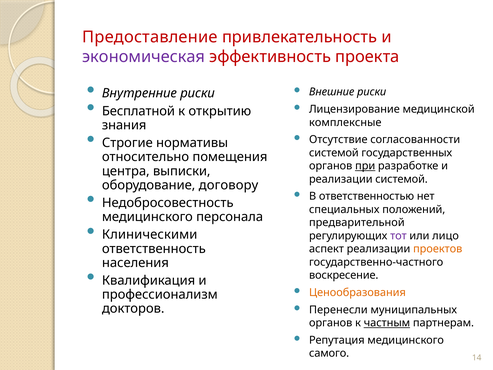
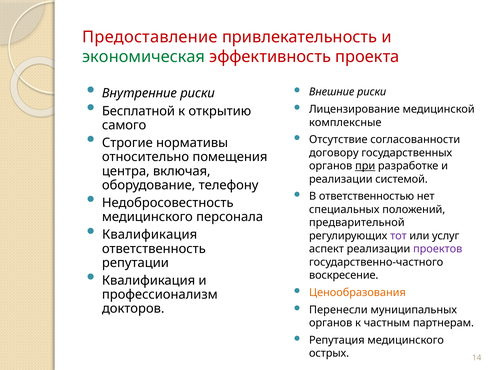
экономическая colour: purple -> green (144, 57)
знания: знания -> самого (124, 125)
системой: системой -> договору (334, 153)
выписки: выписки -> включая (182, 171)
договору: договору -> телефону (229, 185)
Клиническими: Клиническими -> Квалификация (150, 235)
лицо: лицо -> услуг (446, 236)
проектов colour: orange -> purple (438, 249)
населения: населения -> репутации (135, 263)
частным underline: present -> none (387, 323)
самого: самого -> острых (329, 353)
